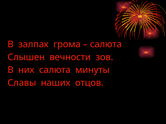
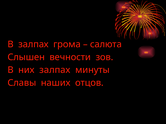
них салюта: салюта -> залпах (55, 70)
